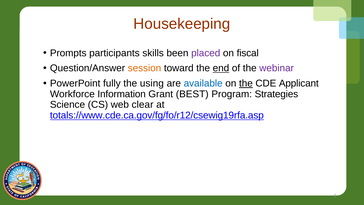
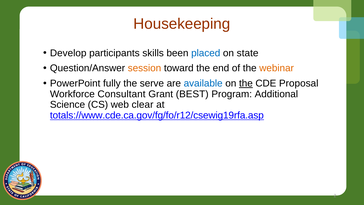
Prompts: Prompts -> Develop (68, 53)
placed colour: purple -> blue (206, 53)
fiscal: fiscal -> state (248, 53)
end underline: present -> none (221, 68)
webinar colour: purple -> orange (277, 68)
using: using -> serve (152, 83)
Applicant: Applicant -> Proposal (299, 83)
Information: Information -> Consultant (122, 94)
Strategies: Strategies -> Additional (276, 94)
